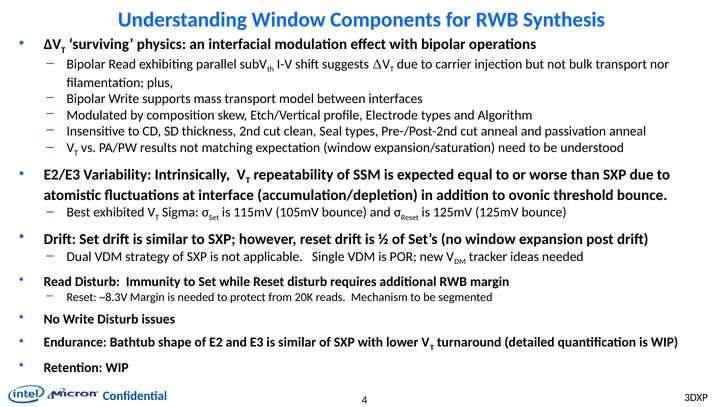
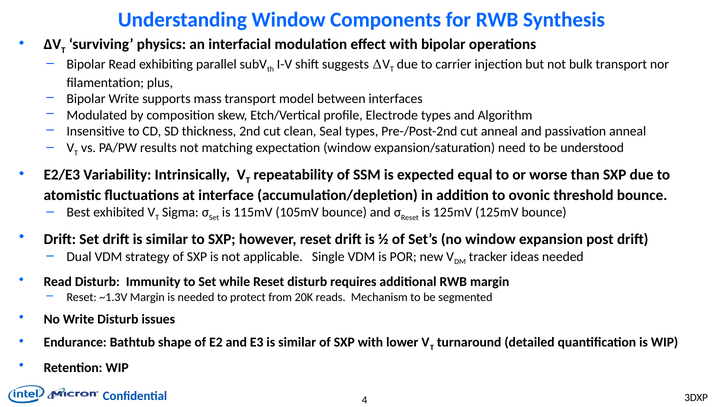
~8.3V: ~8.3V -> ~1.3V (113, 297)
